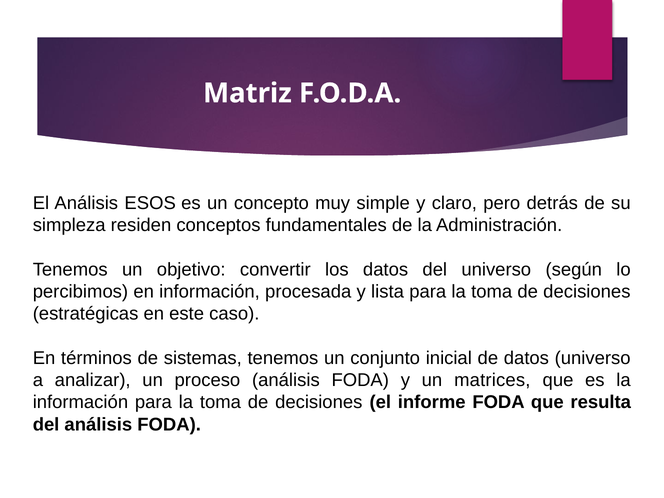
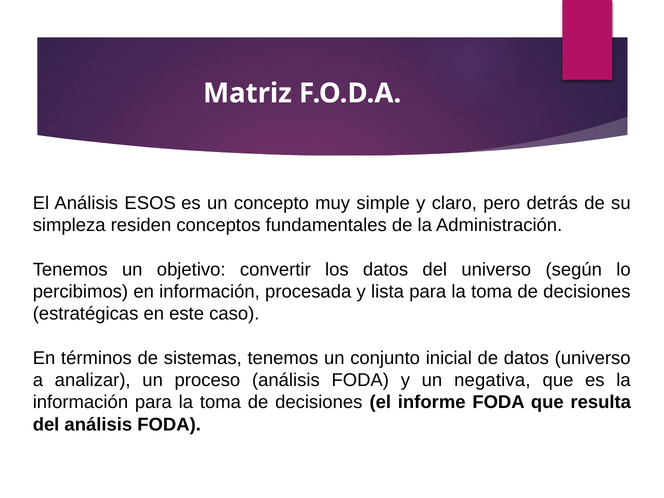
matrices: matrices -> negativa (492, 380)
